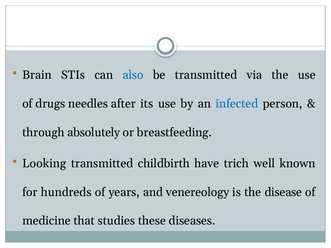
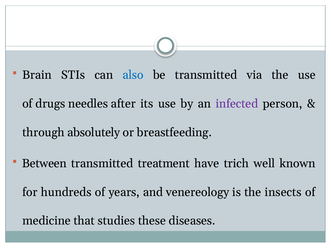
infected colour: blue -> purple (237, 104)
Looking: Looking -> Between (44, 164)
childbirth: childbirth -> treatment (164, 164)
disease: disease -> insects (283, 192)
